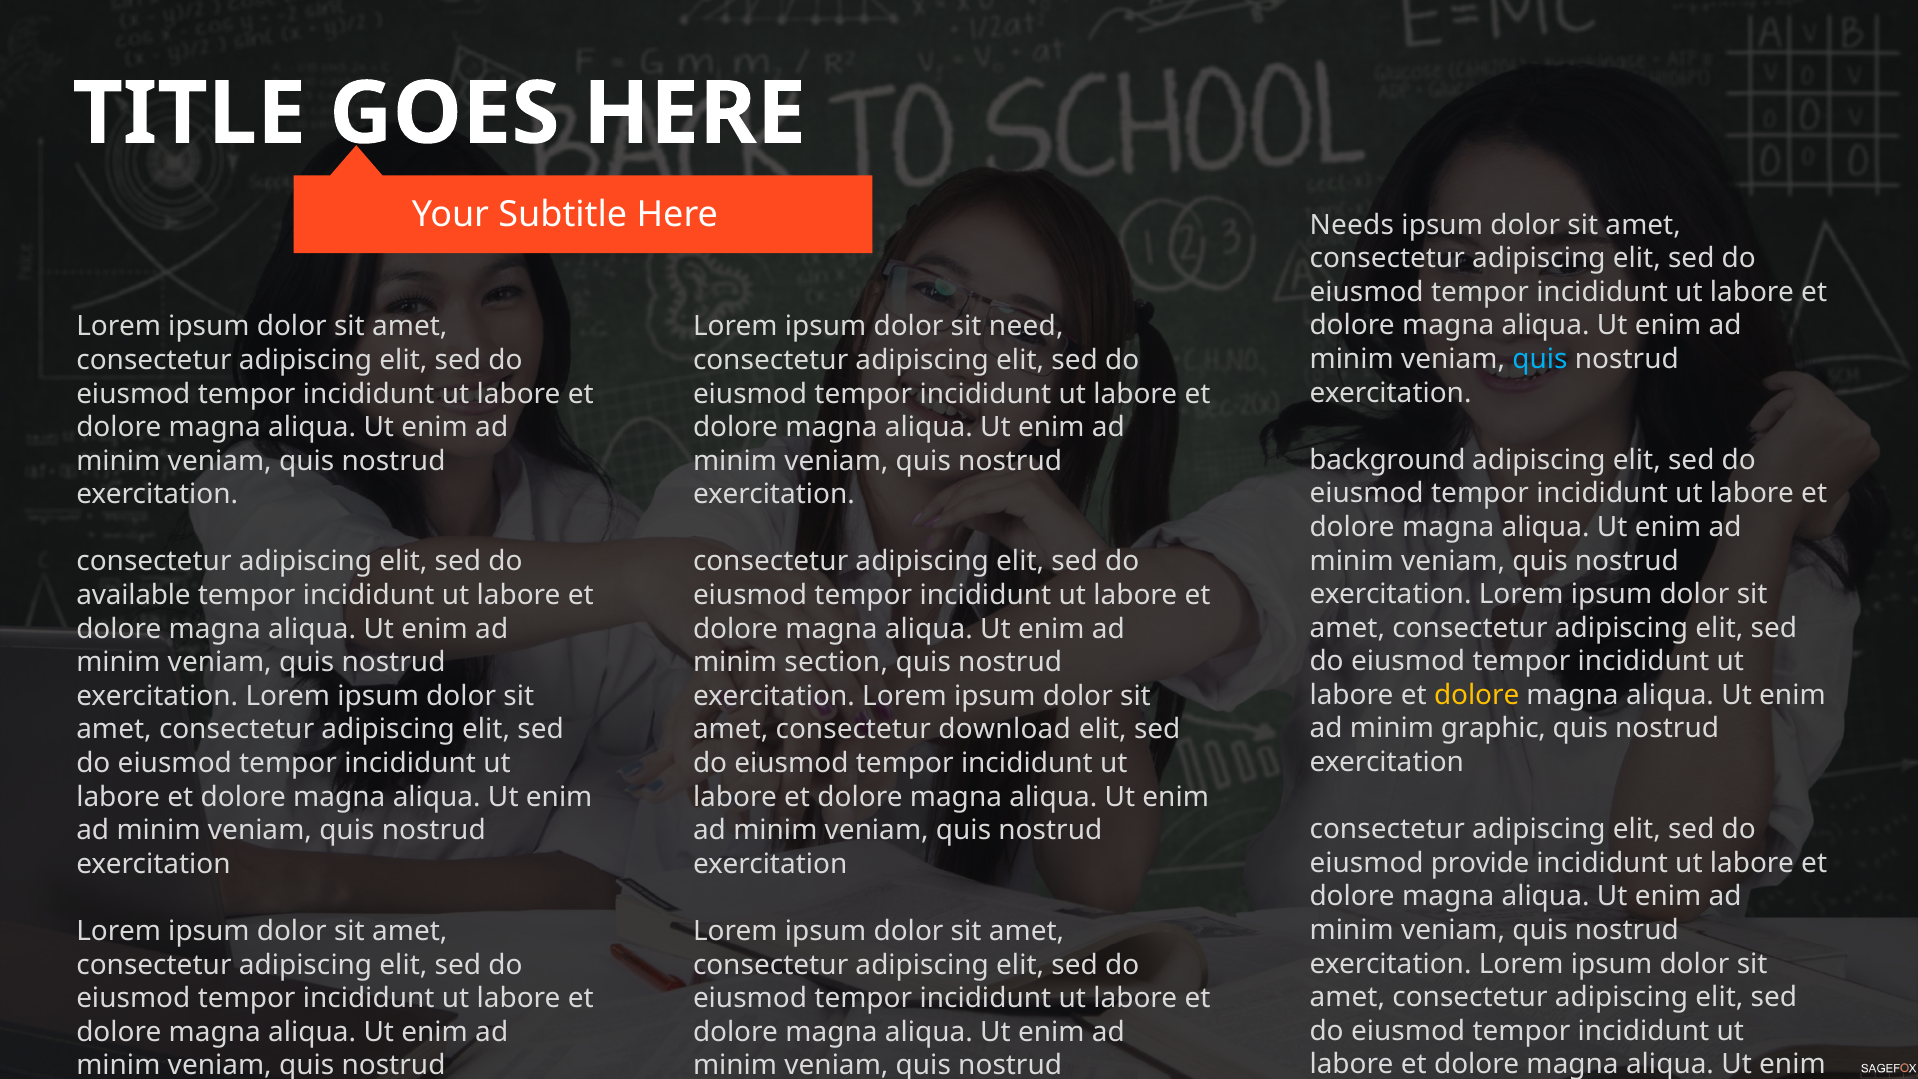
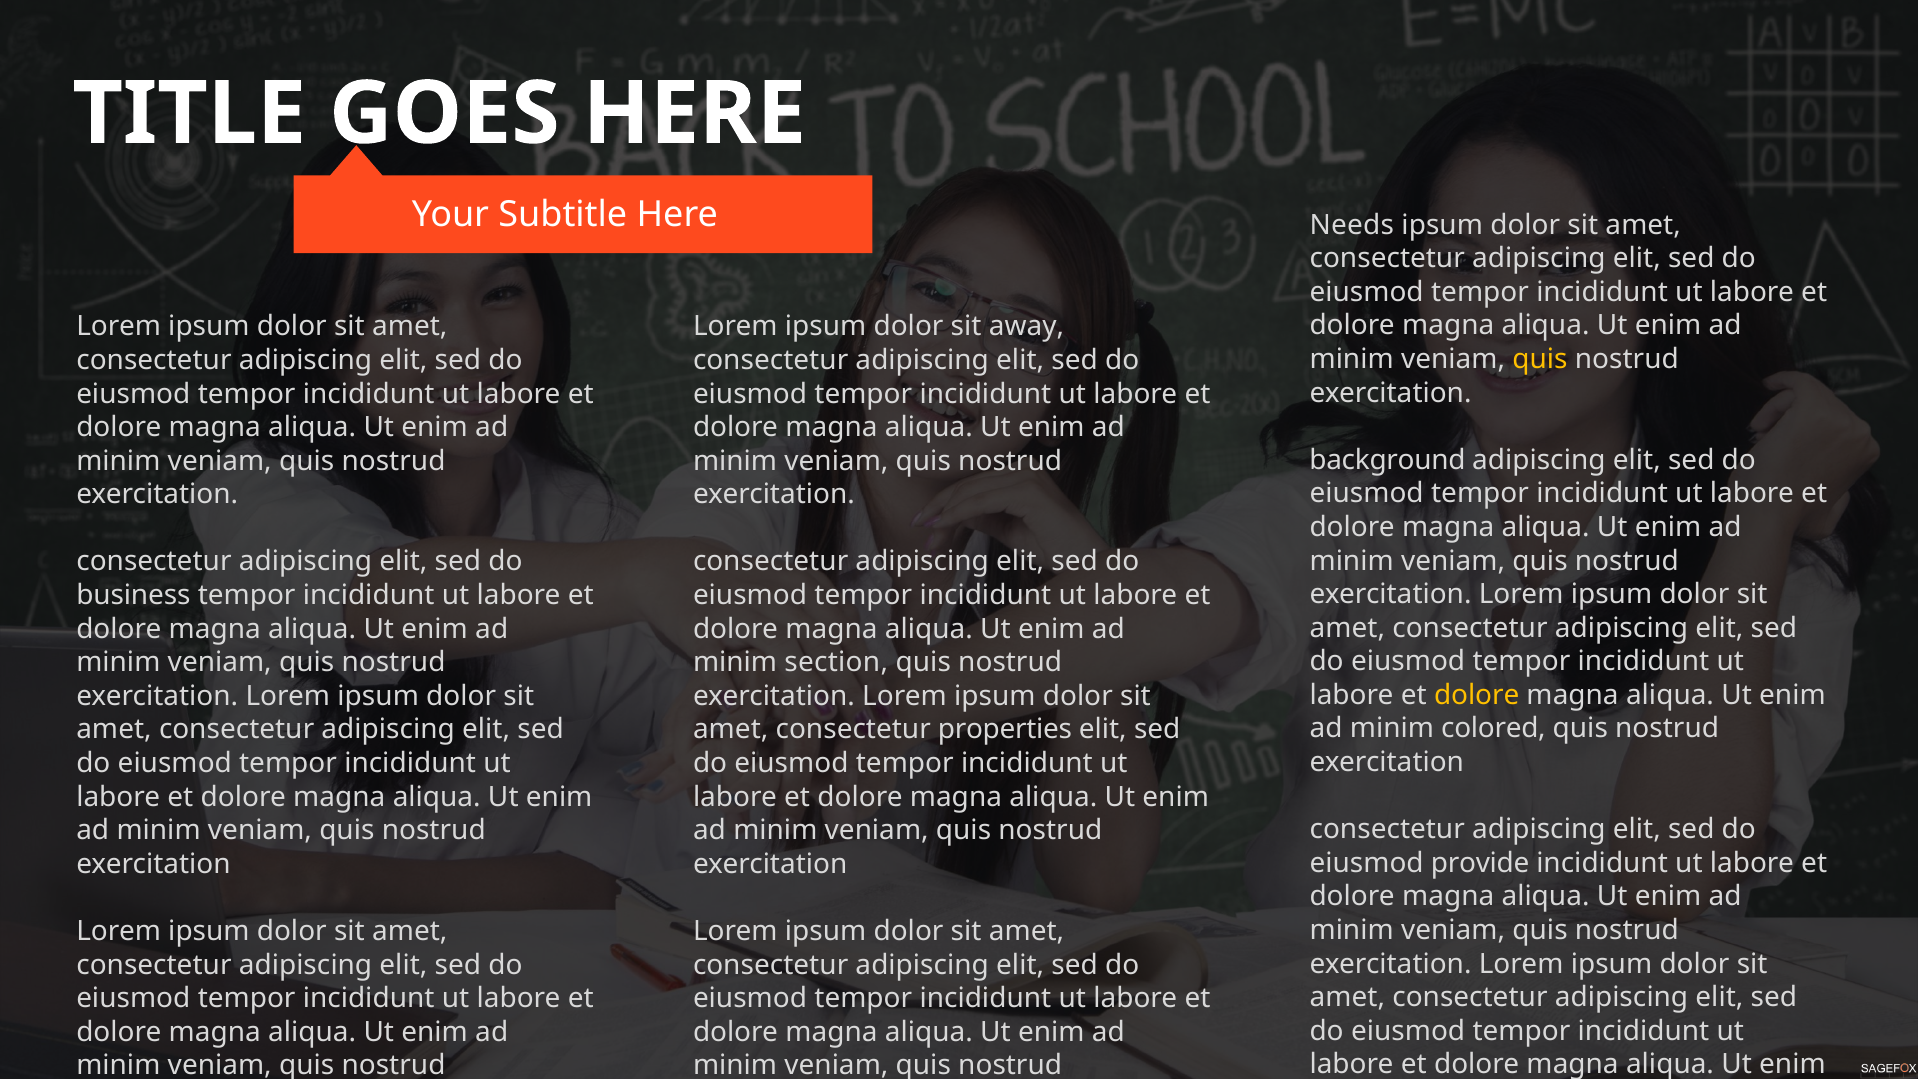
need: need -> away (1026, 327)
quis colour: light blue -> yellow (1540, 359)
available: available -> business (133, 595)
graphic: graphic -> colored (1493, 729)
download: download -> properties (1005, 730)
